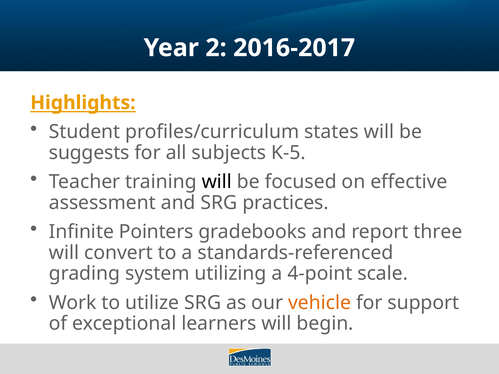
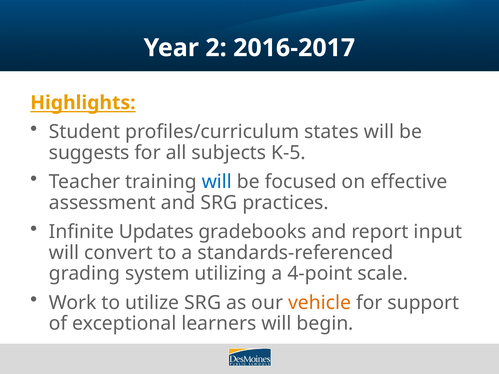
will colour: black -> blue (217, 182)
Pointers: Pointers -> Updates (156, 232)
three: three -> input (438, 232)
